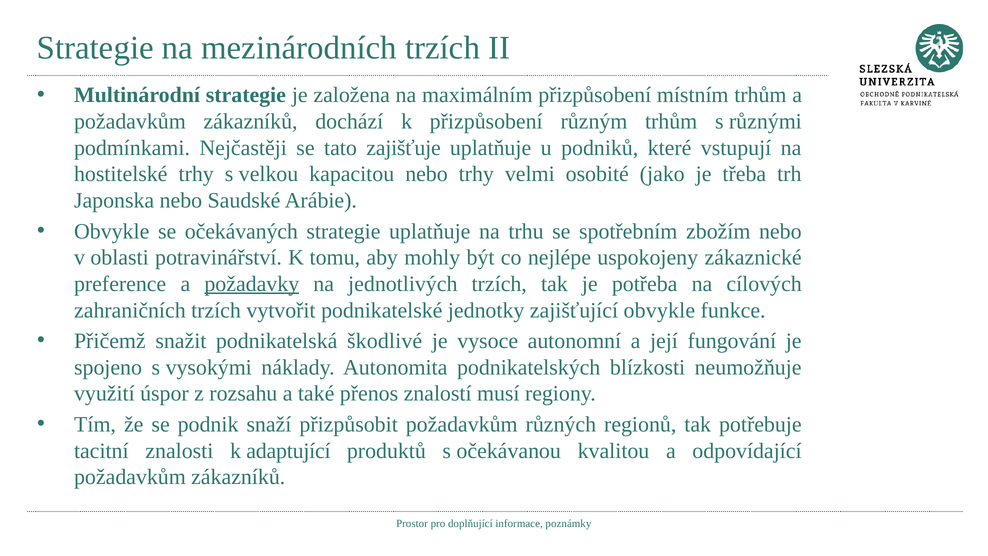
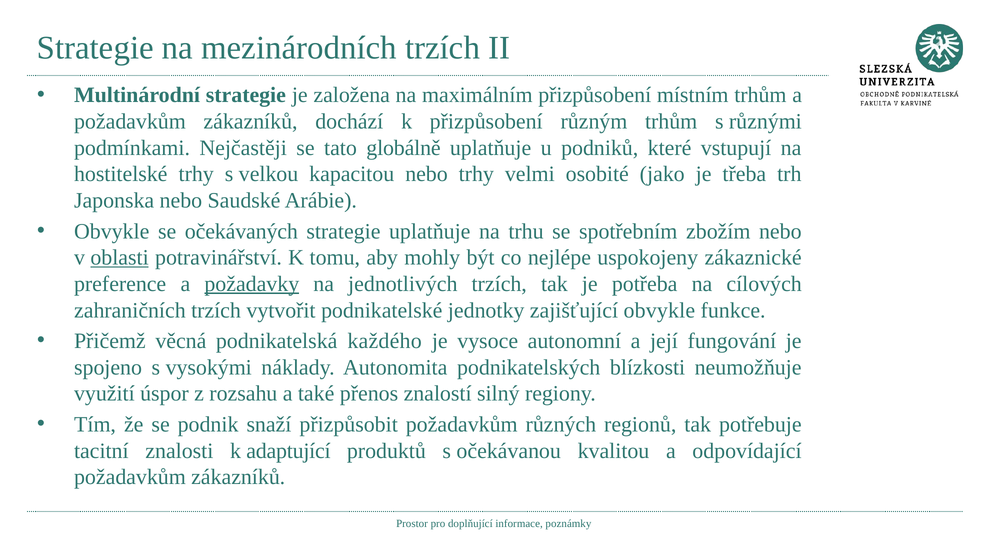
zajišťuje: zajišťuje -> globálně (404, 148)
oblasti underline: none -> present (120, 257)
snažit: snažit -> věcná (181, 341)
škodlivé: škodlivé -> každého (385, 341)
musí: musí -> silný (498, 394)
